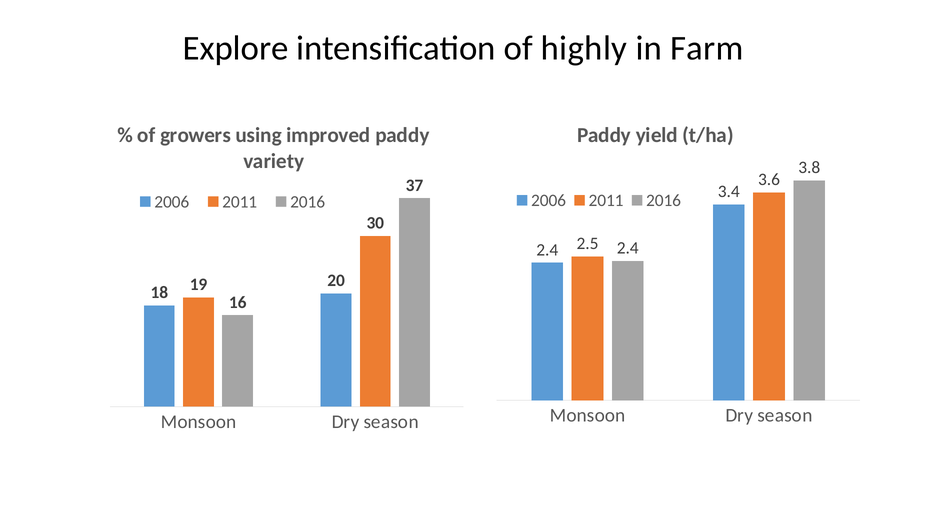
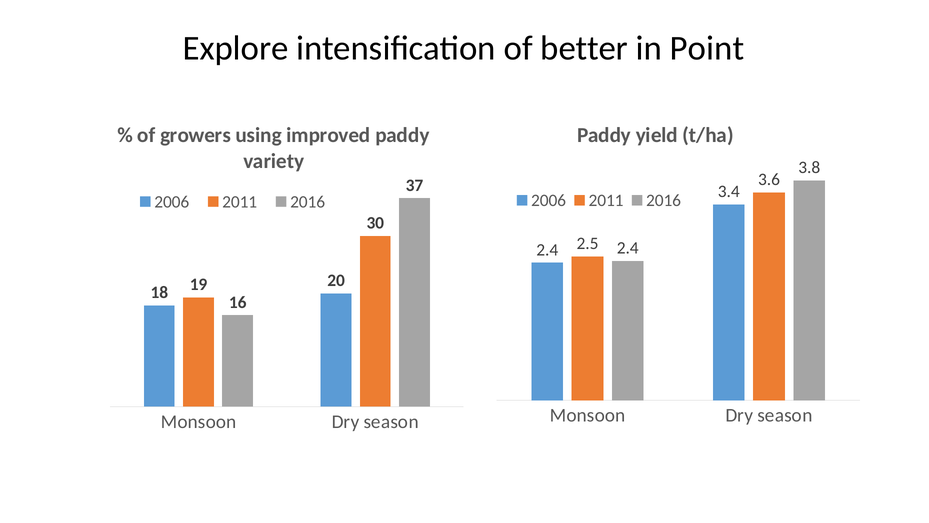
highly: highly -> better (584, 48)
Farm: Farm -> Point (707, 48)
